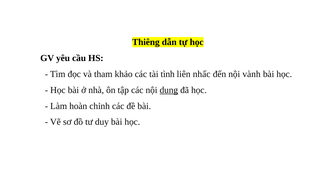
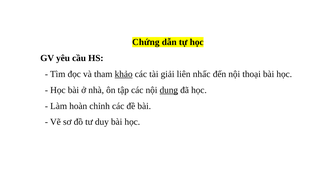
Thiêng: Thiêng -> Chứng (146, 42)
khảo underline: none -> present (124, 74)
tình: tình -> giải (168, 74)
vành: vành -> thoại (252, 74)
